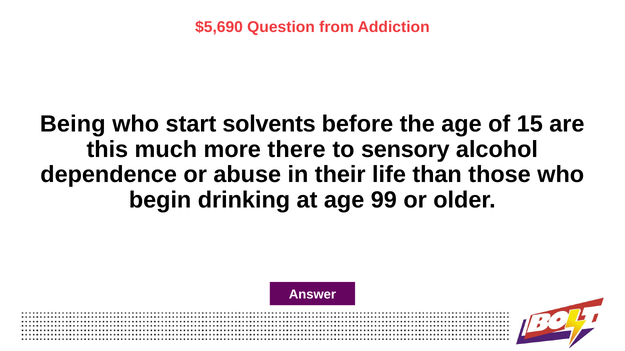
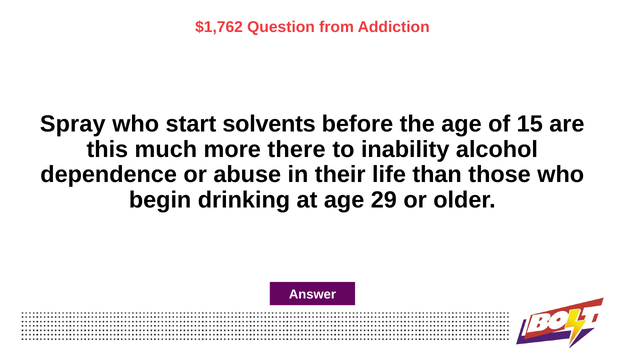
$5,690: $5,690 -> $1,762 (219, 27)
Being: Being -> Spray (73, 124)
sensory: sensory -> inability (405, 150)
99: 99 -> 29 (384, 200)
